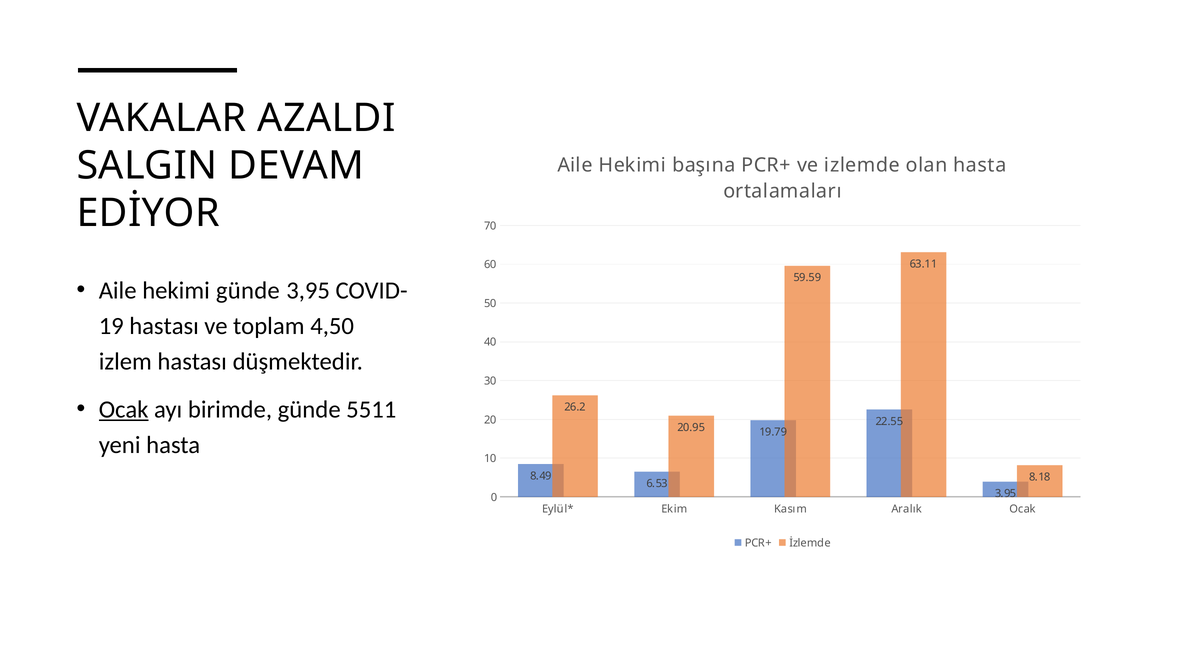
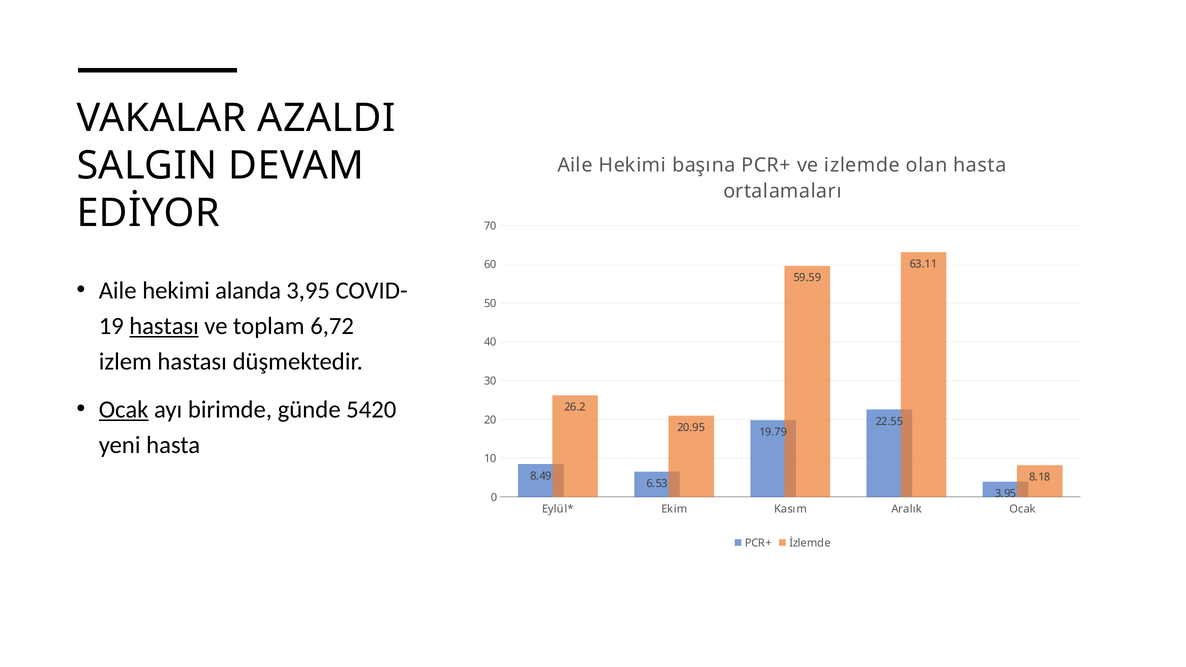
hekimi günde: günde -> alanda (248, 291)
hastası underline: none -> present (164, 326)
4,50: 4,50 -> 6,72 (332, 326)
5511: 5511 -> 5420 (371, 410)
